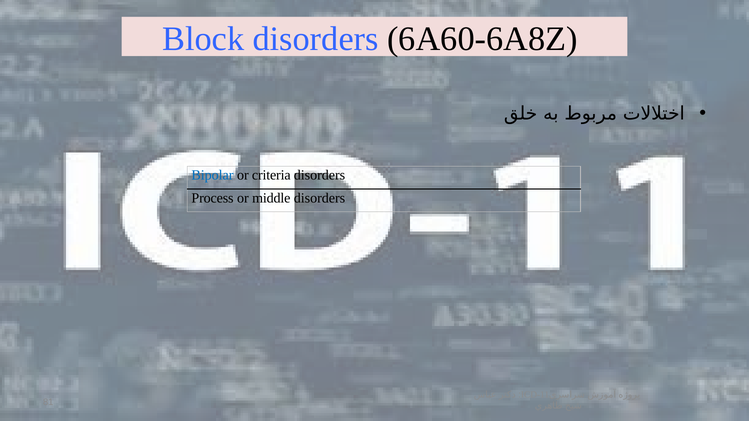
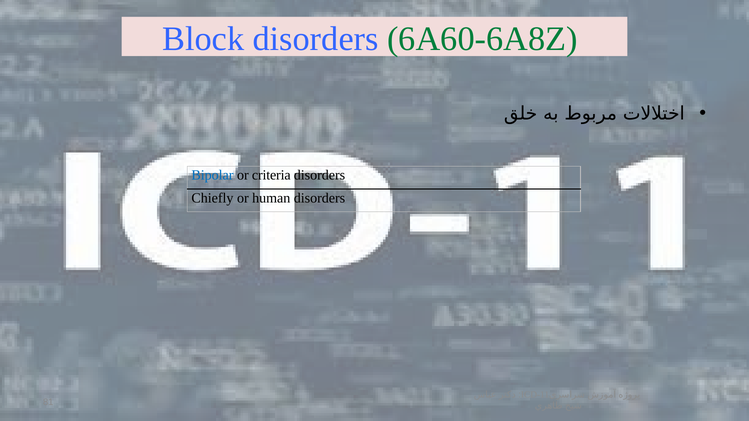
6A60-6A8Z colour: black -> green (482, 39)
Process: Process -> Chiefly (212, 198)
middle: middle -> human (271, 198)
